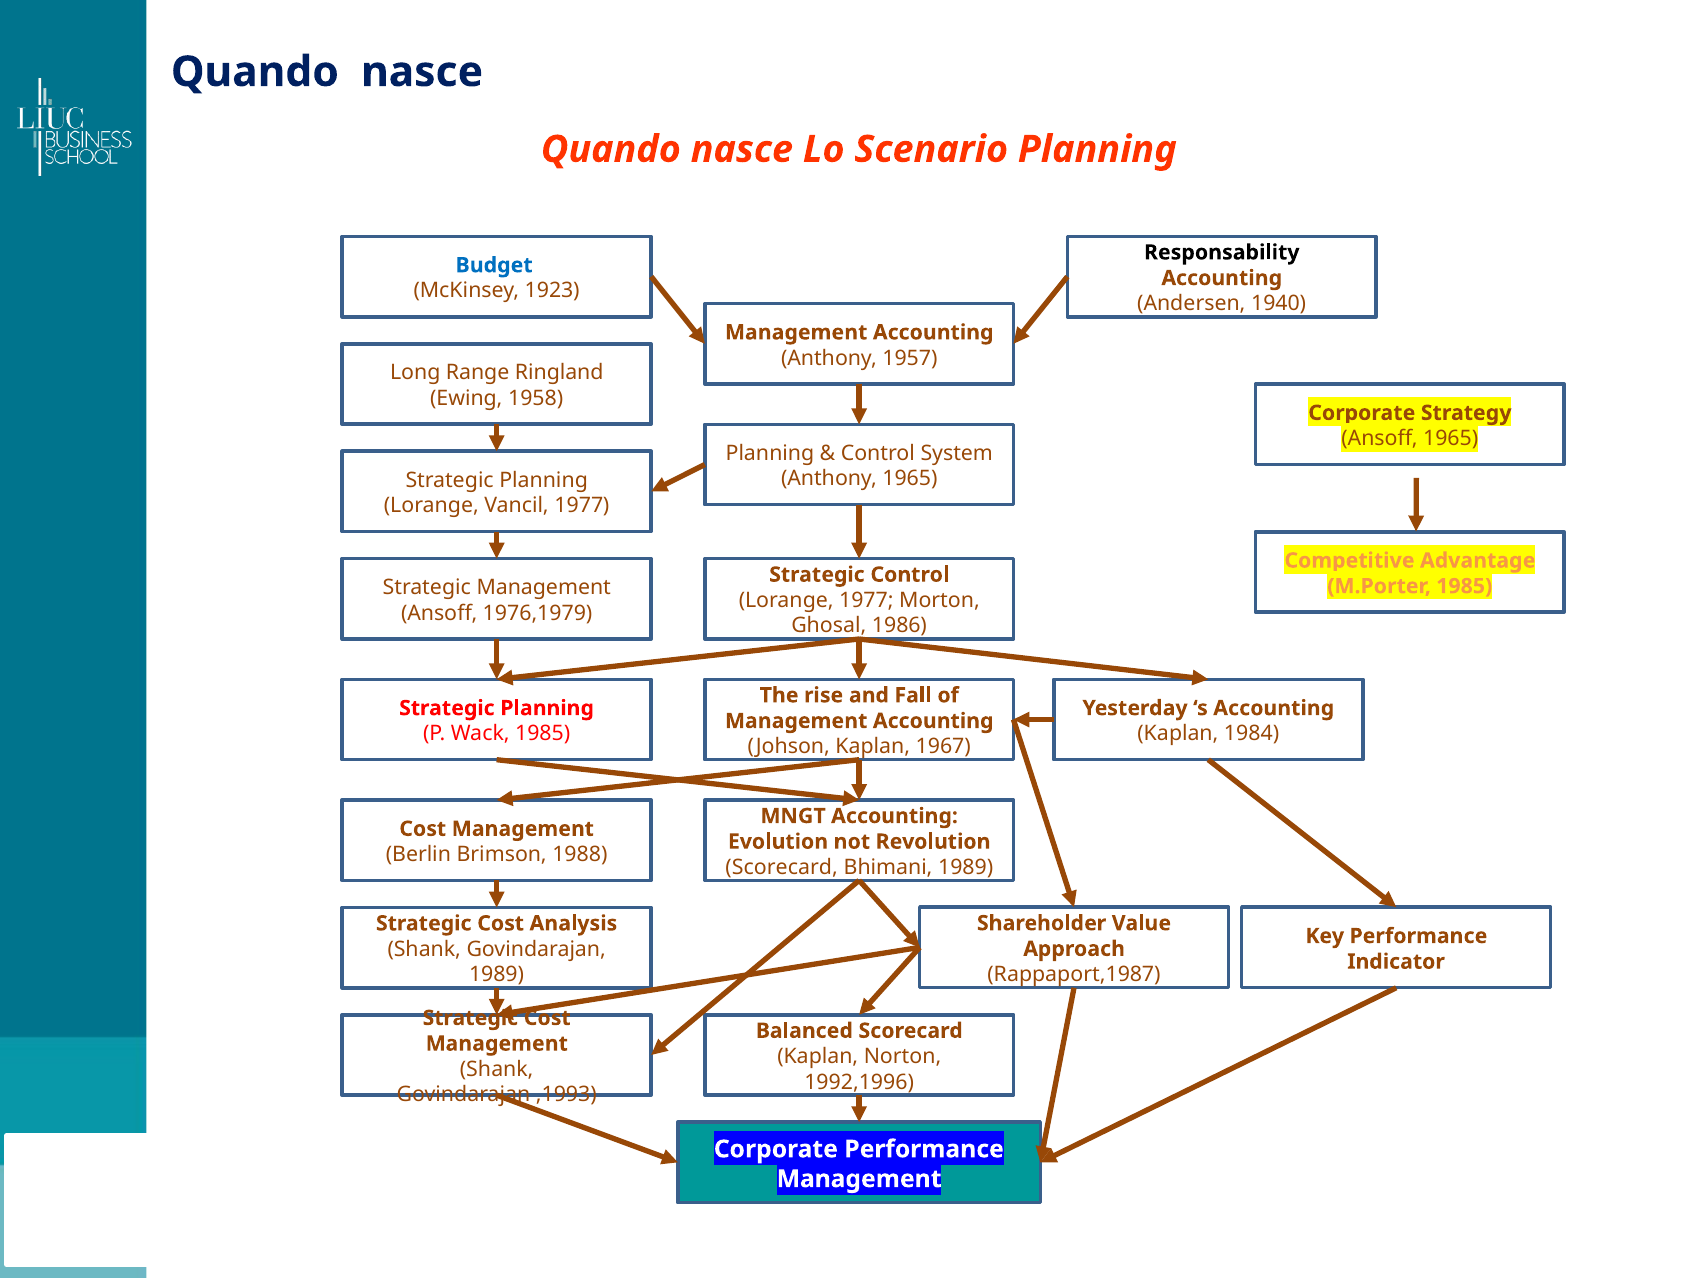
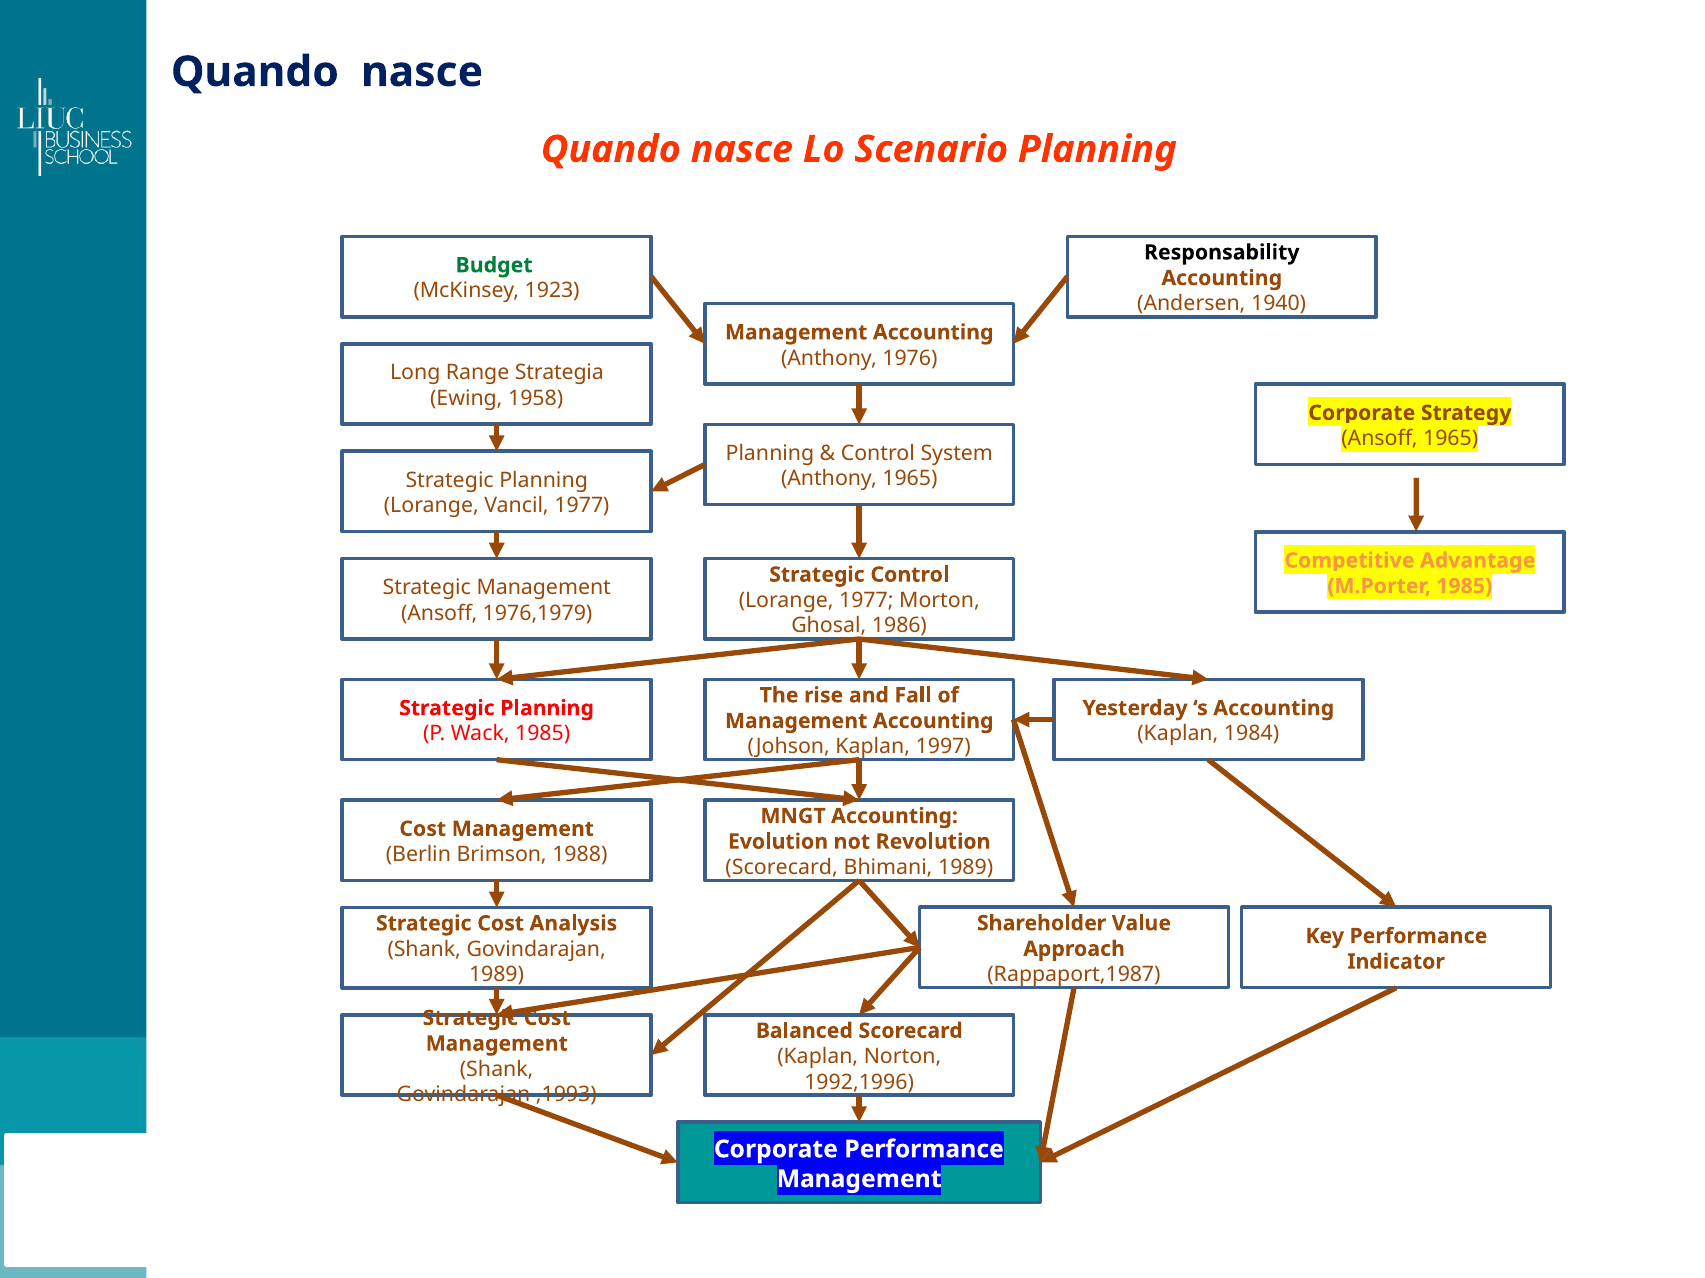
Budget colour: blue -> green (494, 265)
1957: 1957 -> 1976 (910, 358)
Ringland: Ringland -> Strategia (559, 373)
1967: 1967 -> 1997 (943, 747)
